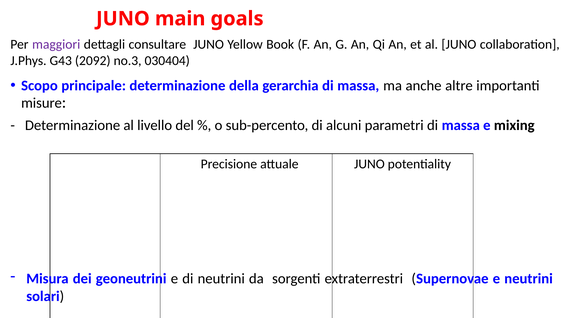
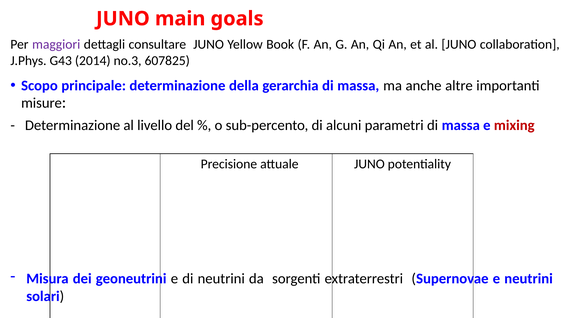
2092: 2092 -> 2014 (93, 61)
030404: 030404 -> 607825 (167, 61)
mixing colour: black -> red (514, 125)
